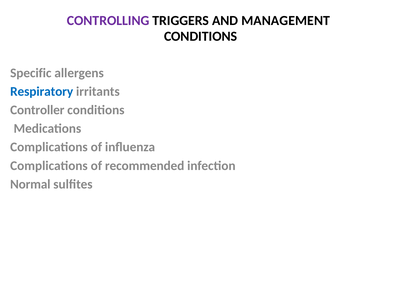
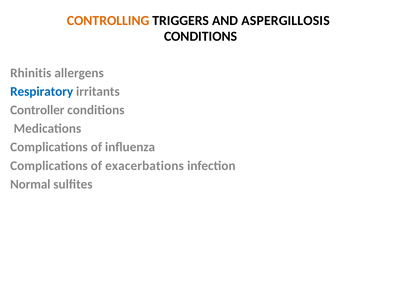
CONTROLLING colour: purple -> orange (108, 20)
MANAGEMENT: MANAGEMENT -> ASPERGILLOSIS (286, 20)
Specific: Specific -> Rhinitis (31, 73)
recommended: recommended -> exacerbations (145, 165)
